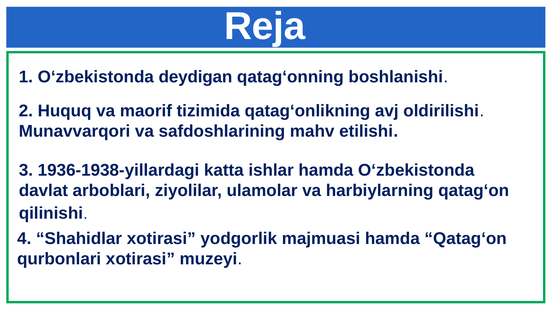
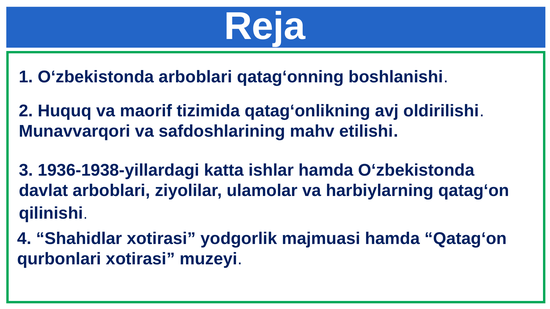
O‘zbekistonda deydigan: deydigan -> arboblari (195, 77)
